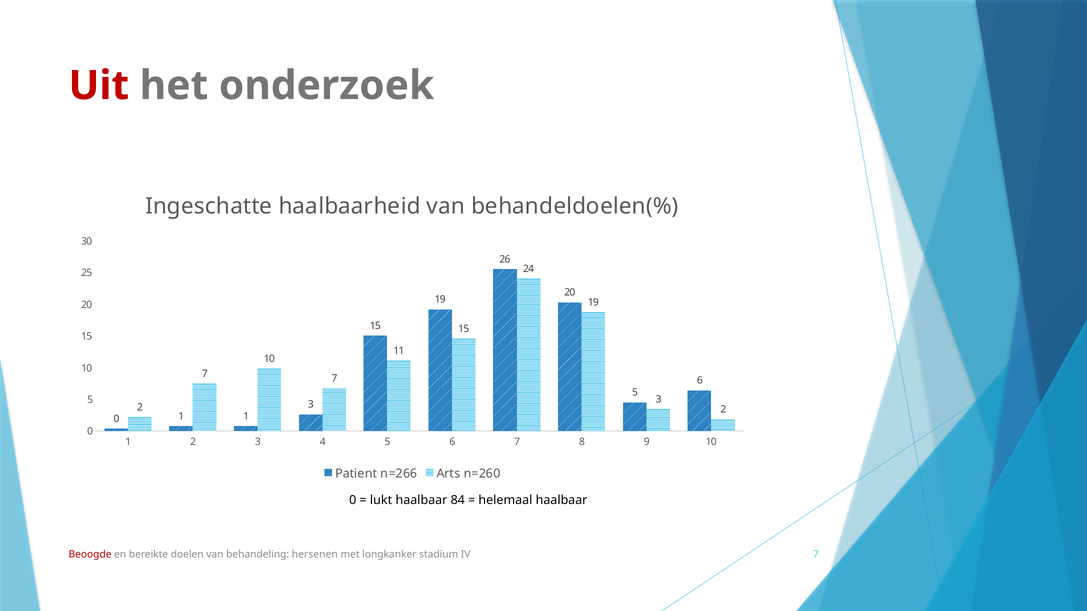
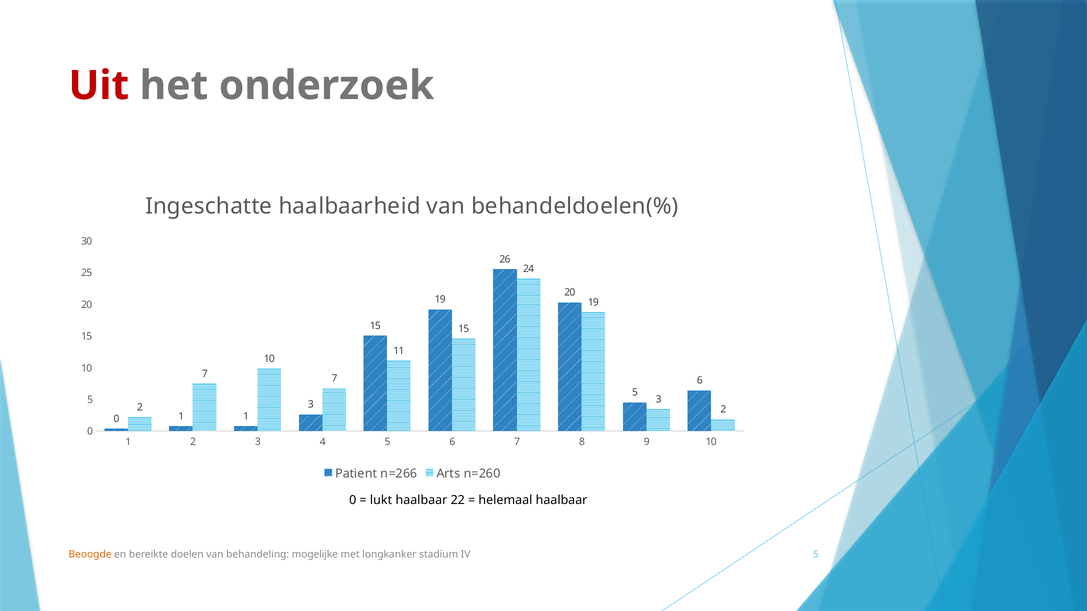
84: 84 -> 22 (458, 501)
Beoogde colour: red -> orange (90, 555)
hersenen: hersenen -> mogelijke (315, 555)
IV 7: 7 -> 5 (816, 555)
